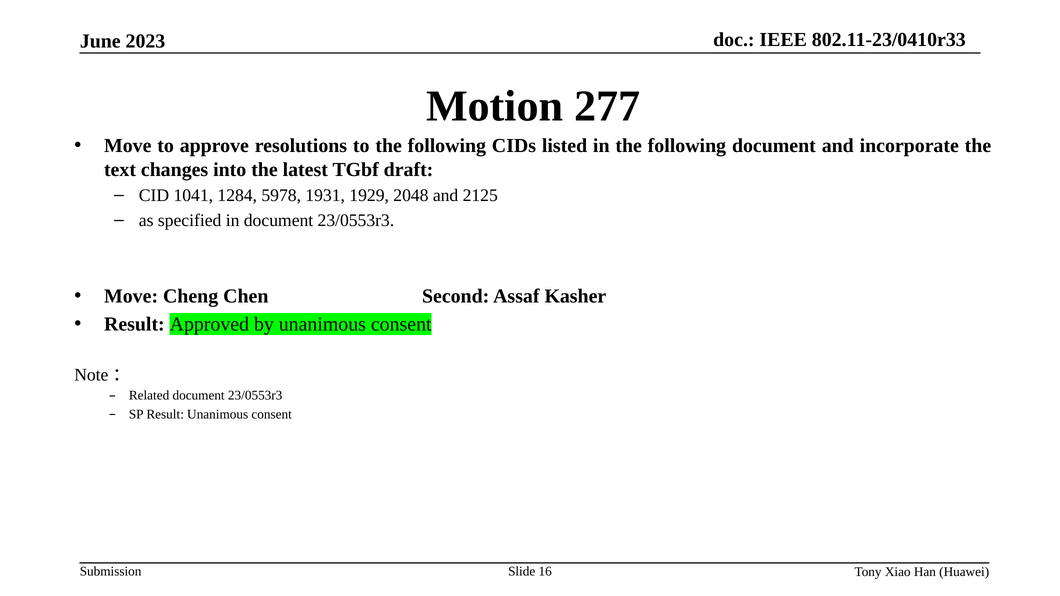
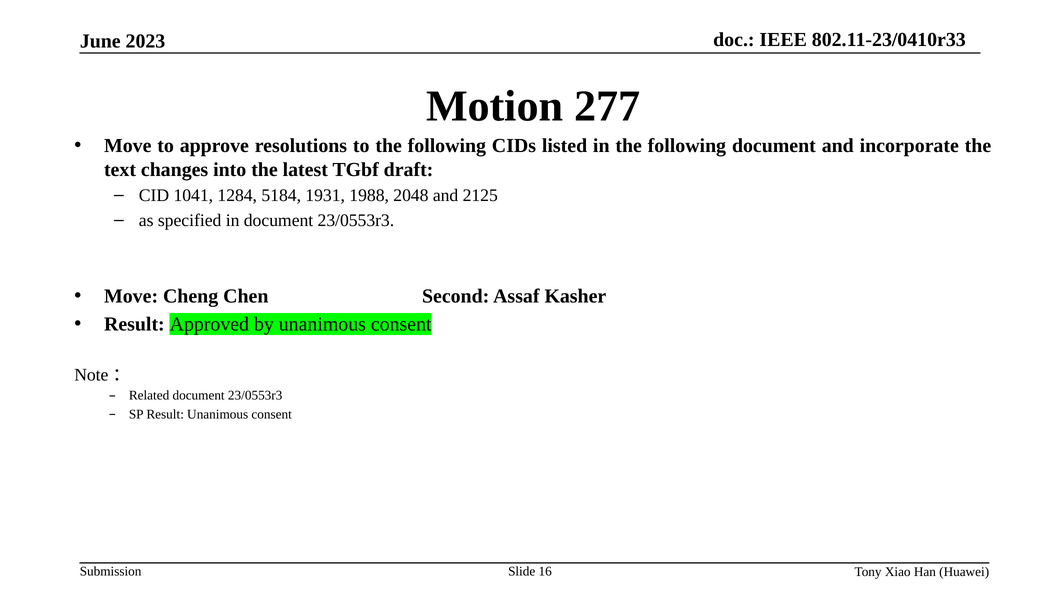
5978: 5978 -> 5184 (281, 196)
1929: 1929 -> 1988 (369, 196)
